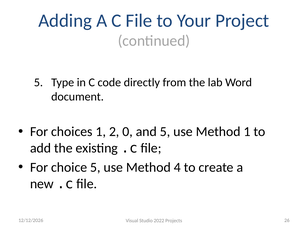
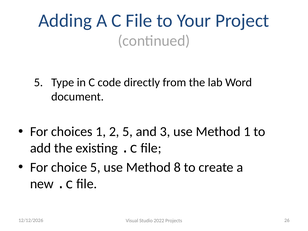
2 0: 0 -> 5 (128, 132)
and 5: 5 -> 3 (165, 132)
4: 4 -> 8 (177, 167)
